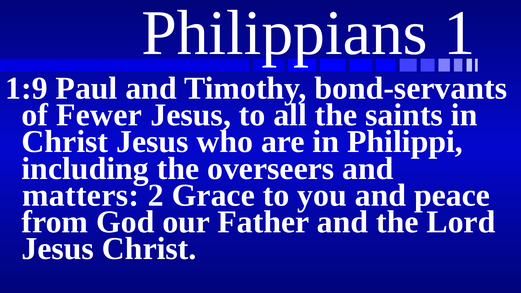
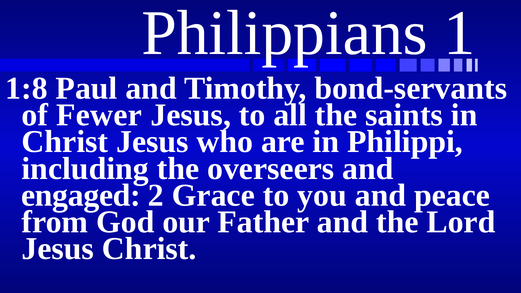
1:9: 1:9 -> 1:8 (26, 88)
matters: matters -> engaged (81, 195)
